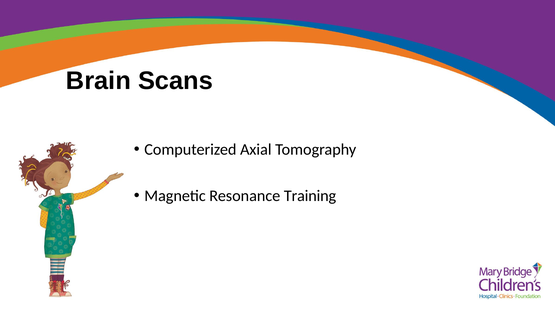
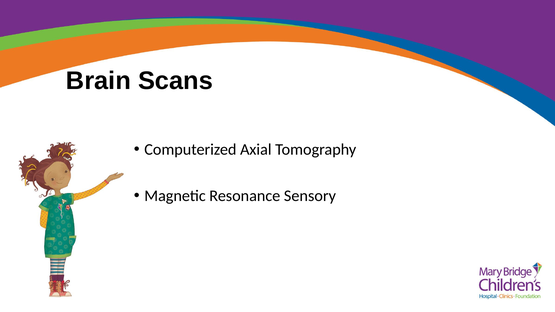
Training: Training -> Sensory (310, 196)
